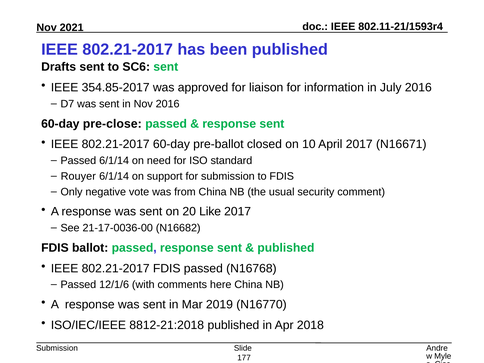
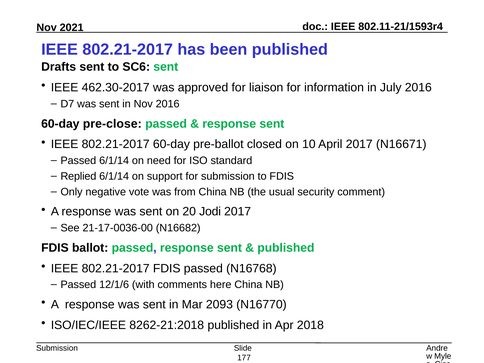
354.85-2017: 354.85-2017 -> 462.30-2017 (116, 88)
Rouyer: Rouyer -> Replied (78, 176)
Like: Like -> Jodi (210, 212)
2019: 2019 -> 2093 (219, 305)
8812-21:2018: 8812-21:2018 -> 8262-21:2018 (167, 325)
